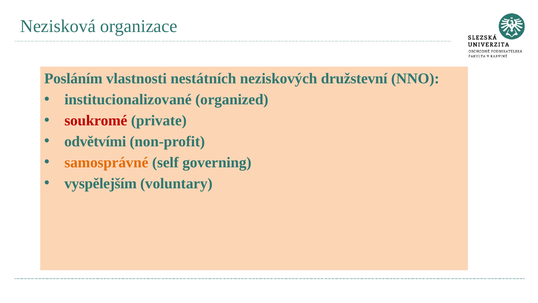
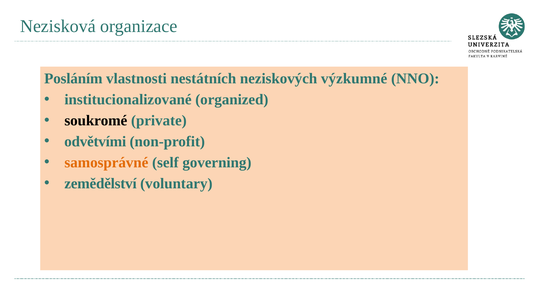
družstevní: družstevní -> výzkumné (354, 79)
soukromé colour: red -> black (96, 120)
vyspělejším: vyspělejším -> zemědělství (101, 183)
